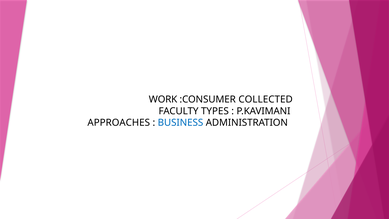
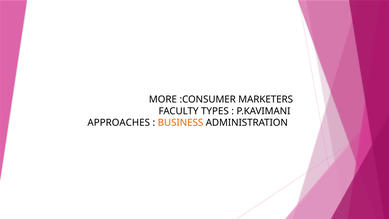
WORK: WORK -> MORE (163, 99)
COLLECTED: COLLECTED -> MARKETERS (266, 99)
BUSINESS colour: blue -> orange (180, 123)
